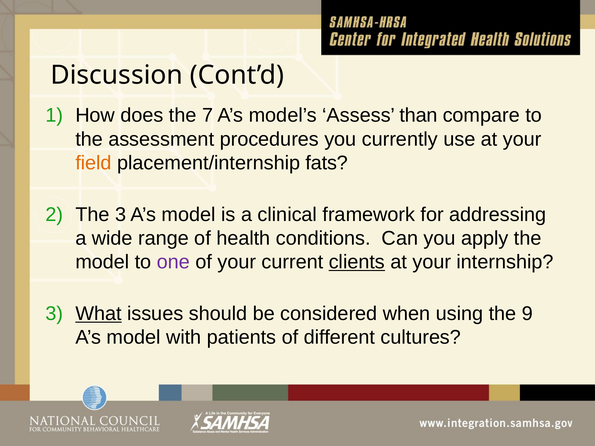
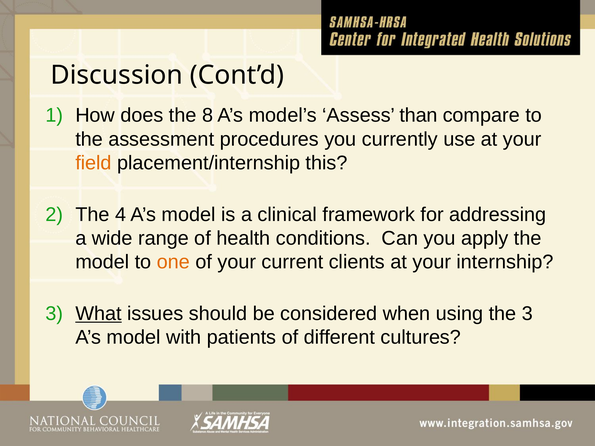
7: 7 -> 8 (208, 115)
fats: fats -> this (327, 163)
The 3: 3 -> 4 (121, 215)
one colour: purple -> orange (173, 262)
clients underline: present -> none (357, 262)
the 9: 9 -> 3 (527, 314)
